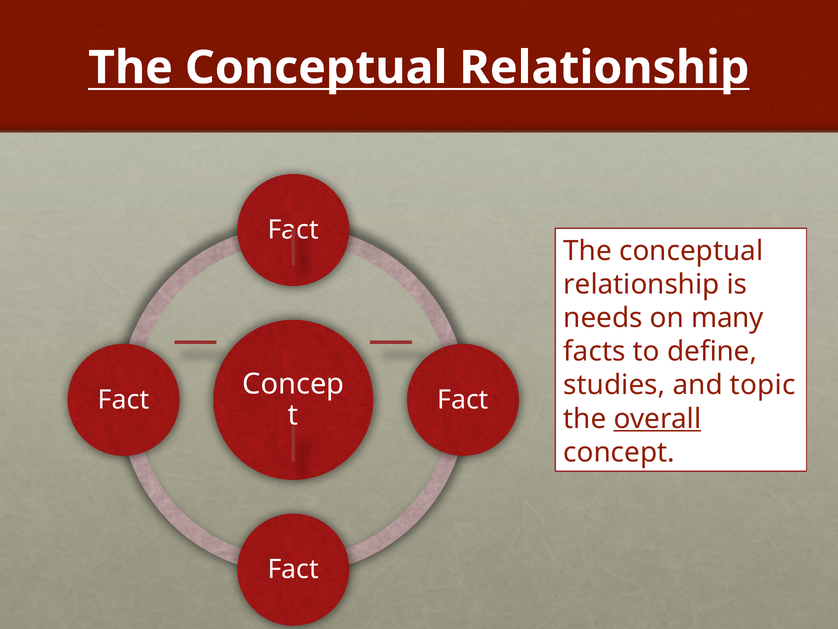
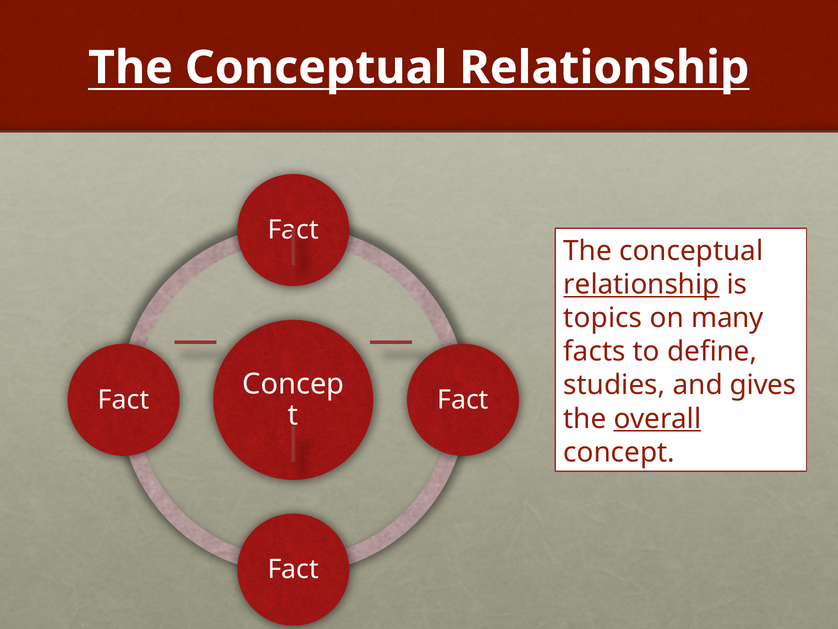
relationship underline: none -> present (641, 284)
needs: needs -> topics (603, 318)
topic: topic -> gives (763, 385)
